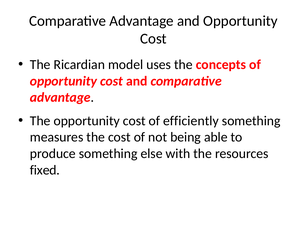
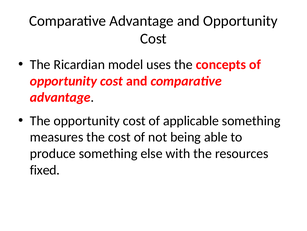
efficiently: efficiently -> applicable (191, 120)
